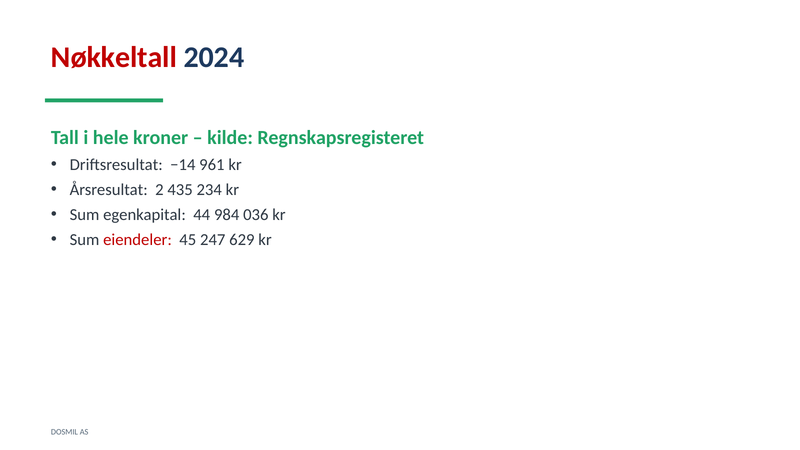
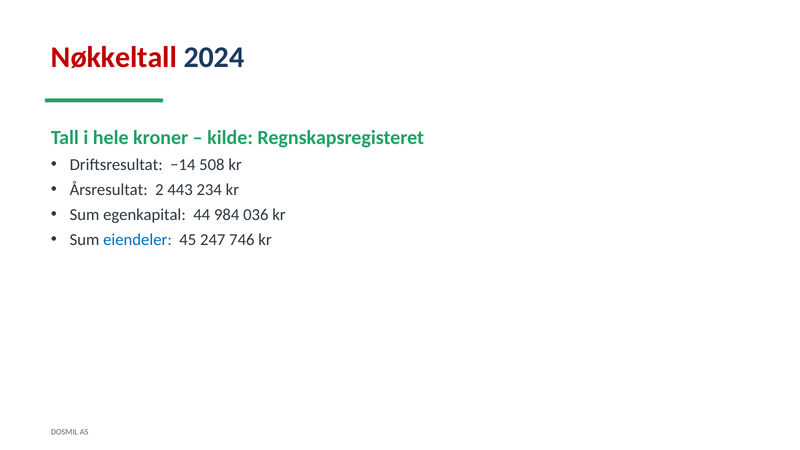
961: 961 -> 508 (212, 165)
435: 435 -> 443 (180, 190)
eiendeler colour: red -> blue (137, 240)
629: 629 -> 746 (242, 240)
